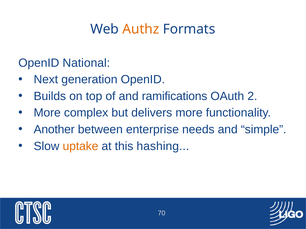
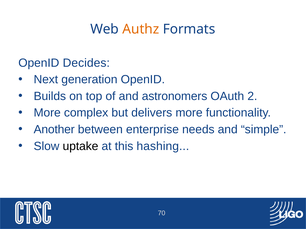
National: National -> Decides (86, 63)
ramifications: ramifications -> astronomers (175, 96)
uptake colour: orange -> black (81, 146)
